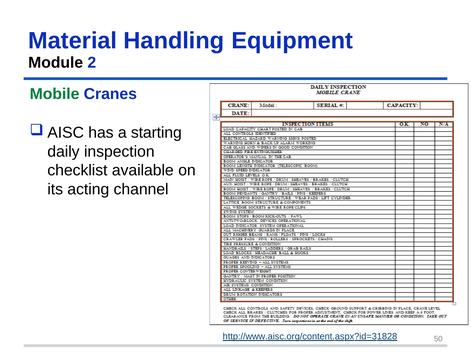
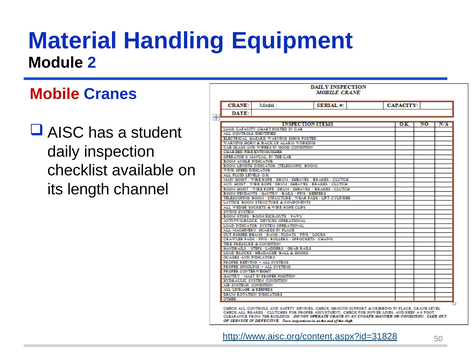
Mobile colour: green -> red (55, 94)
starting: starting -> student (156, 132)
acting: acting -> length (88, 189)
